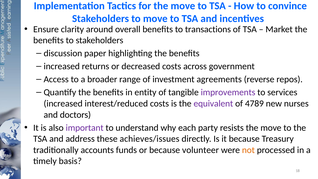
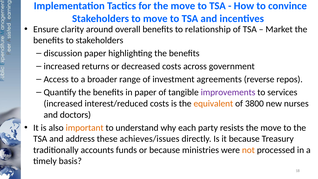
transactions: transactions -> relationship (208, 29)
in entity: entity -> paper (146, 92)
equivalent colour: purple -> orange (213, 103)
4789: 4789 -> 3800 (254, 103)
important colour: purple -> orange (85, 128)
volunteer: volunteer -> ministries (201, 150)
